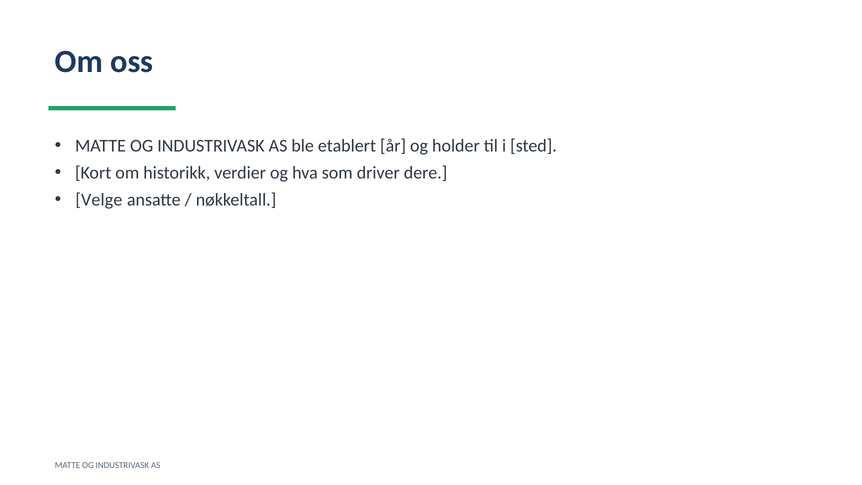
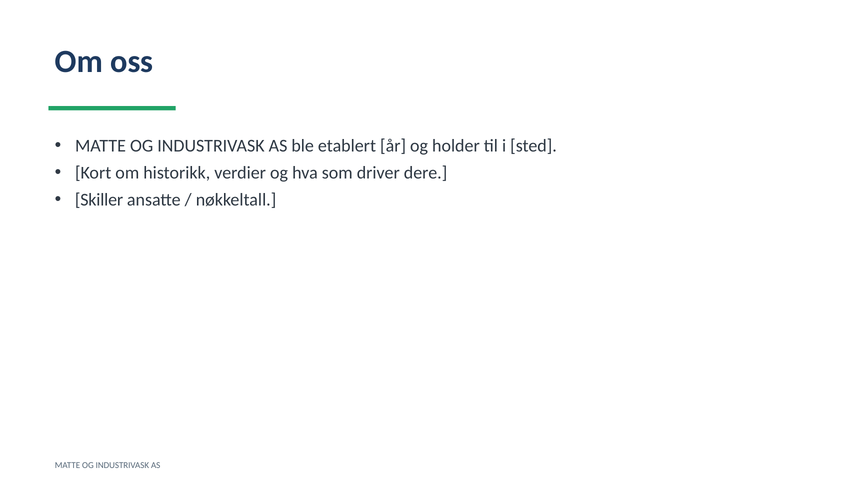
Velge: Velge -> Skiller (99, 200)
